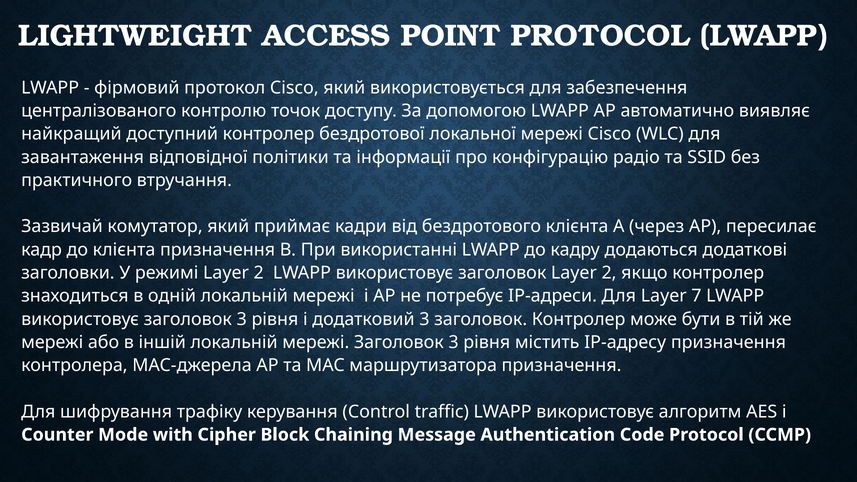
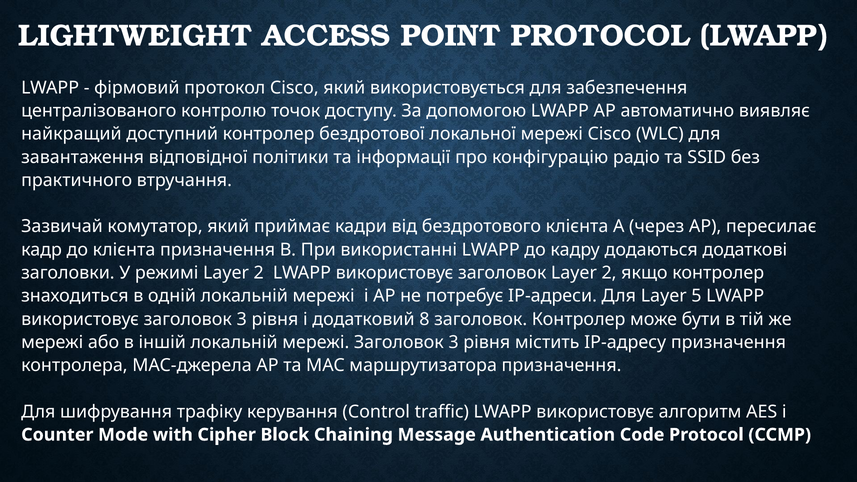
7: 7 -> 5 (696, 296)
додатковий 3: 3 -> 8 (424, 319)
